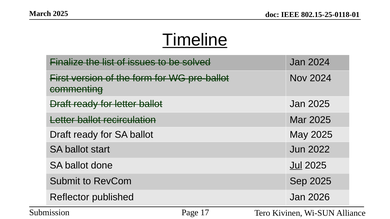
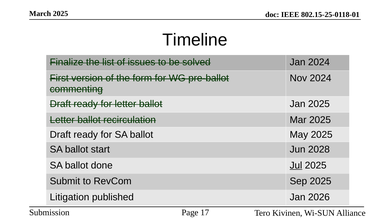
Timeline underline: present -> none (195, 40)
2022: 2022 -> 2028 (319, 150)
Reflector: Reflector -> Litigation (70, 198)
